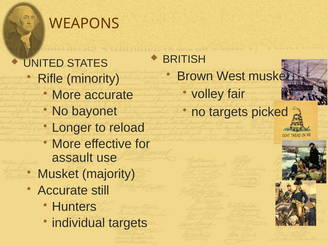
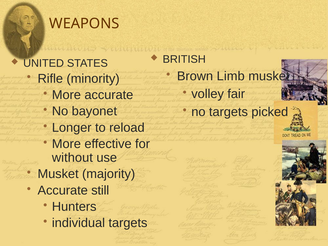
West: West -> Limb (231, 76)
assault: assault -> without (72, 158)
